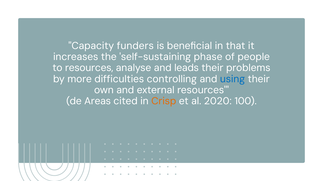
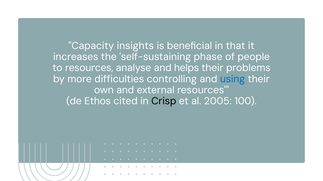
funders: funders -> insights (135, 46)
leads: leads -> helps (187, 68)
Areas: Areas -> Ethos (98, 101)
Crisp colour: orange -> black (164, 101)
2020: 2020 -> 2005 (218, 101)
